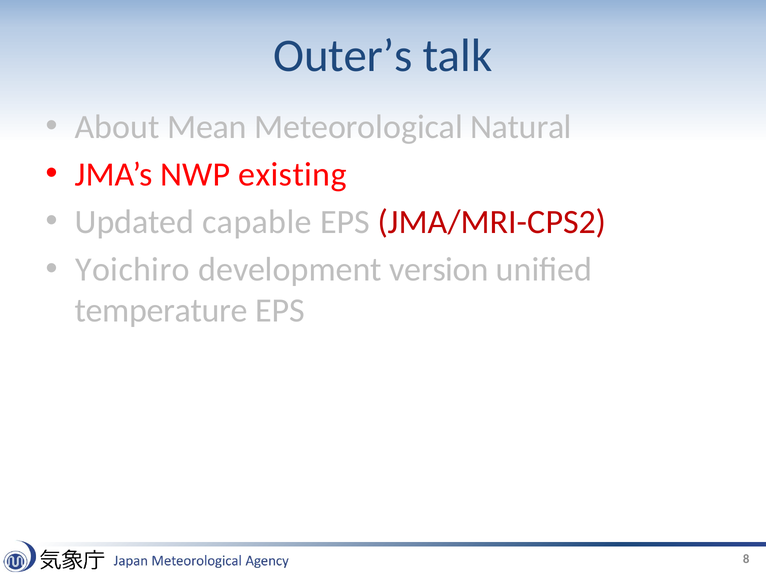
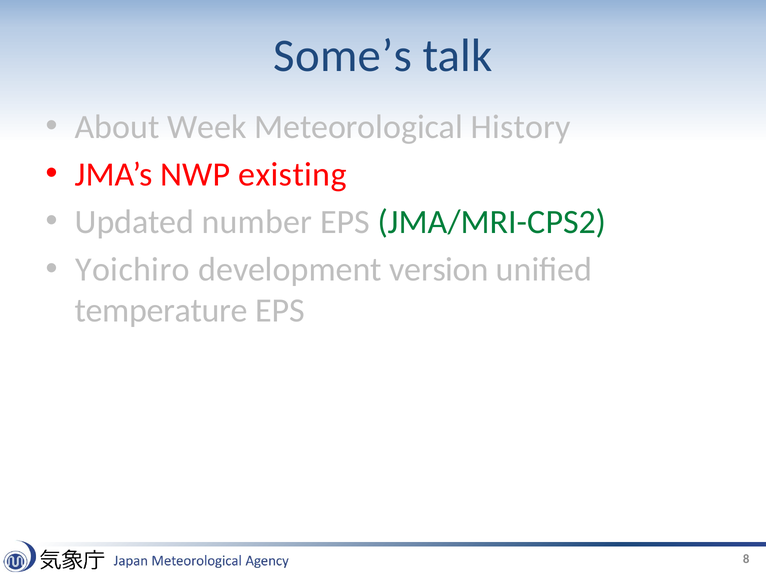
Outer’s: Outer’s -> Some’s (343, 56)
Mean: Mean -> Week (207, 127)
Natural: Natural -> History (521, 127)
capable: capable -> number (257, 222)
JMA/MRI-CPS2 colour: red -> green (492, 222)
